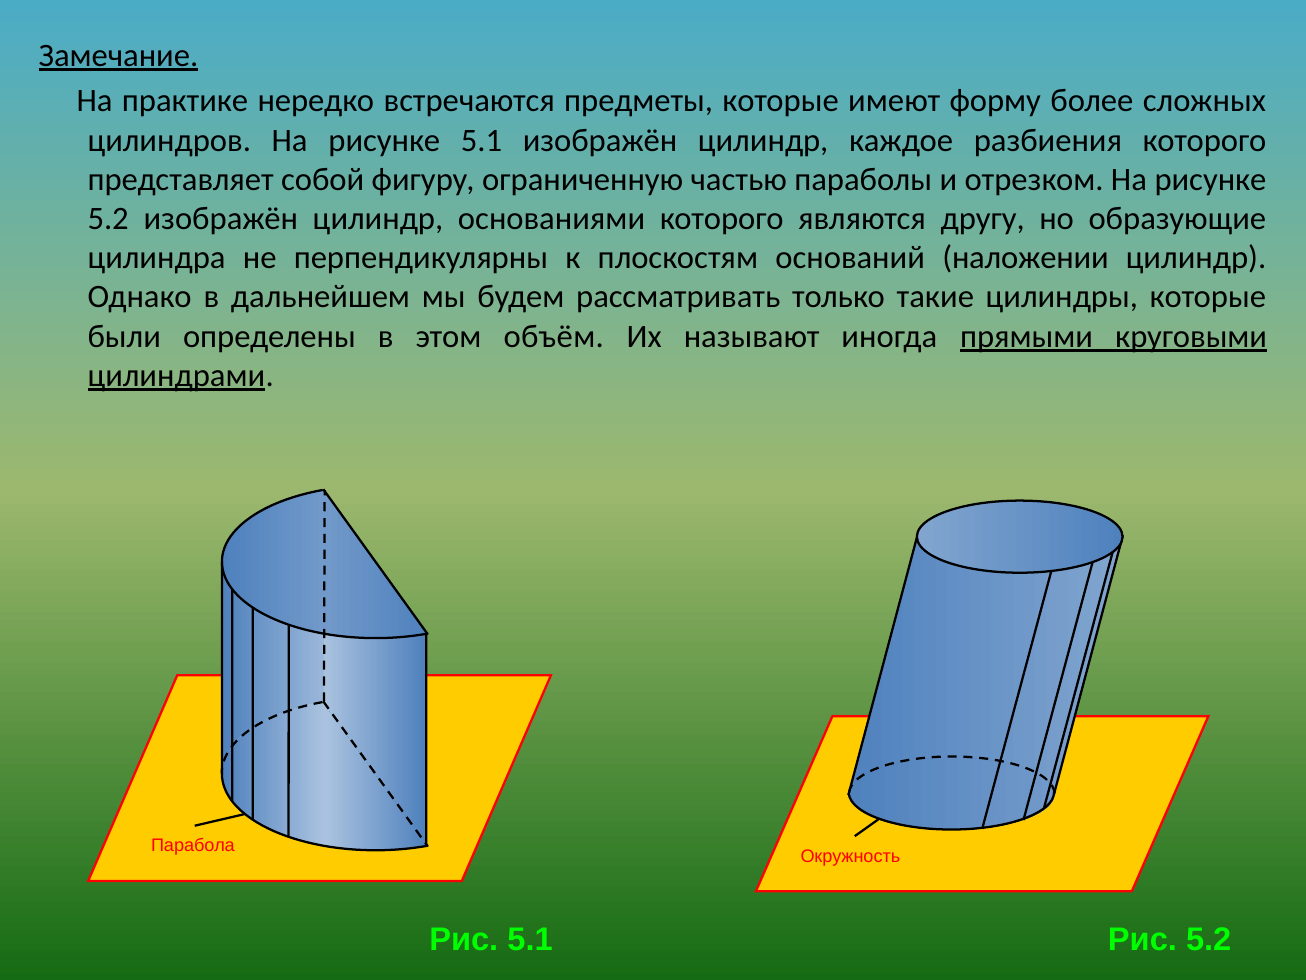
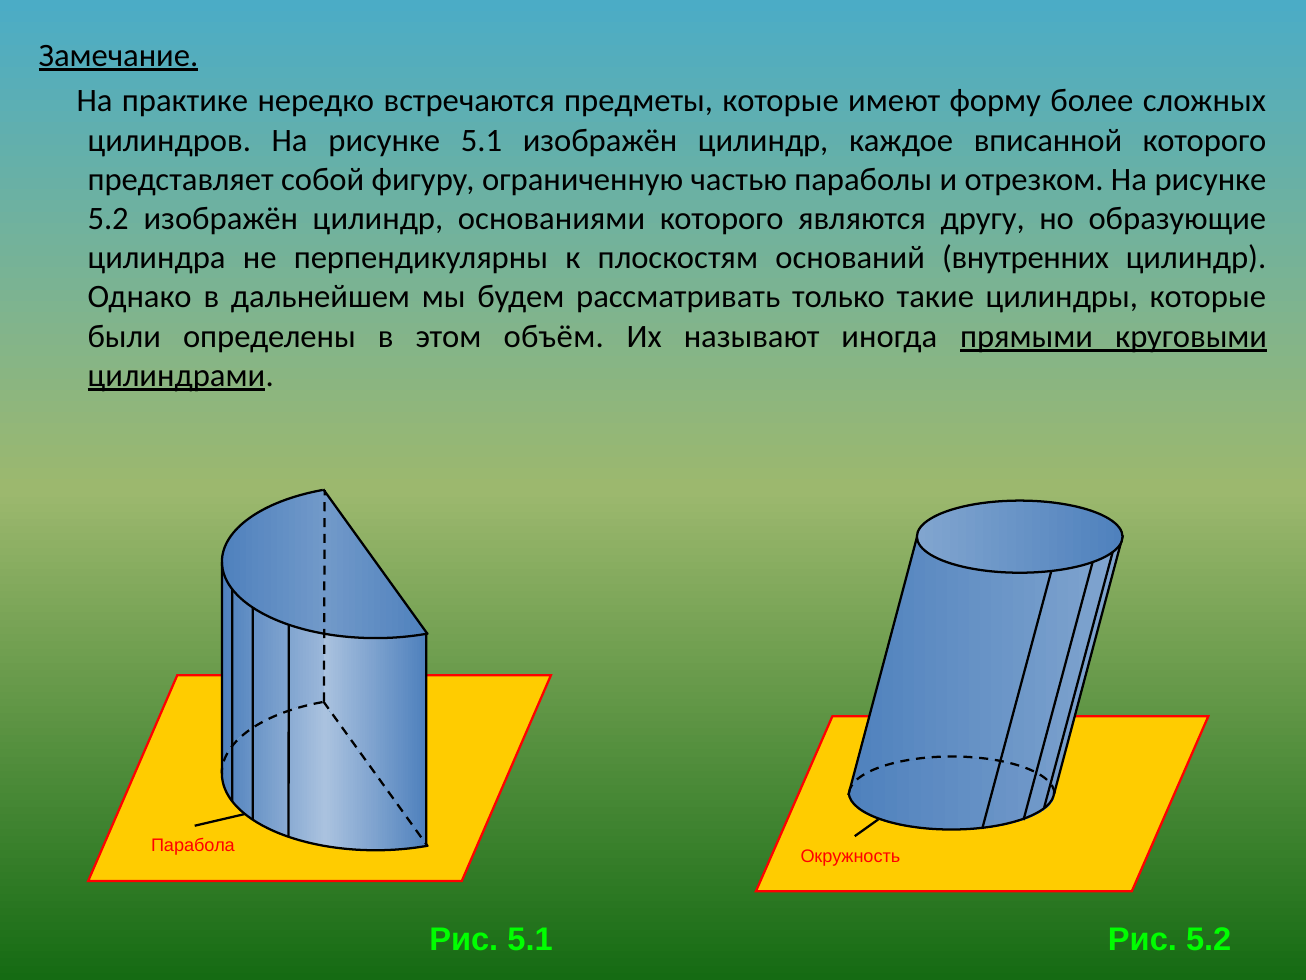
разбиения: разбиения -> вписанной (1048, 140)
наложении: наложении -> внутренних (1026, 258)
